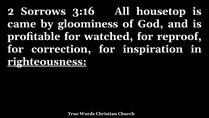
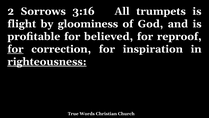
housetop: housetop -> trumpets (161, 11)
came: came -> flight (22, 24)
watched: watched -> believed (109, 36)
for underline: none -> present (15, 49)
